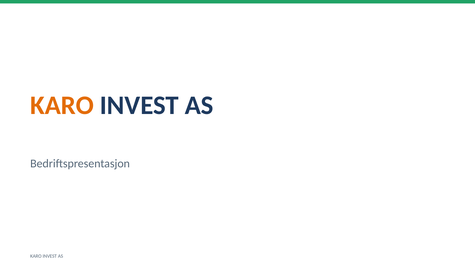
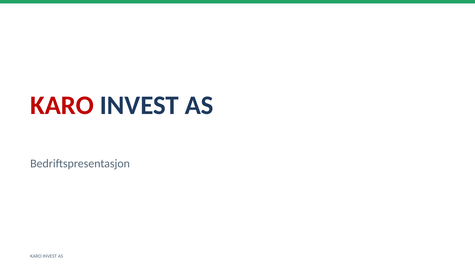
KARO colour: orange -> red (62, 105)
